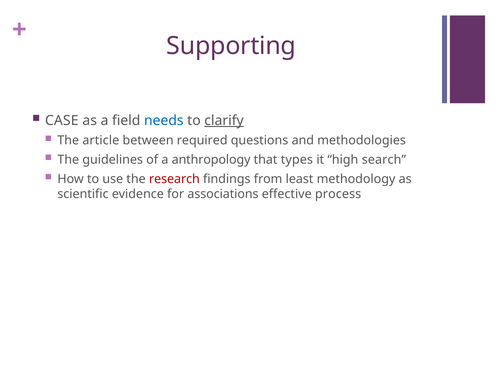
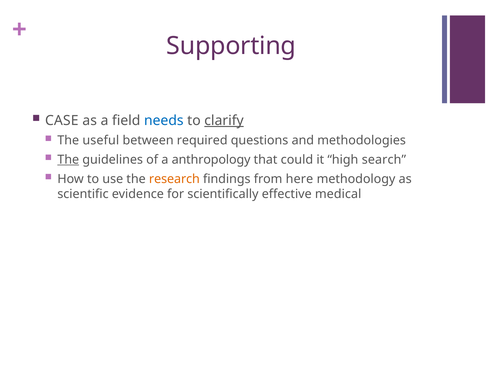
article: article -> useful (101, 140)
The underline: none -> present (68, 160)
types: types -> could (297, 160)
research colour: red -> orange (174, 179)
least: least -> here (299, 179)
associations: associations -> scientifically (223, 194)
process: process -> medical (338, 194)
